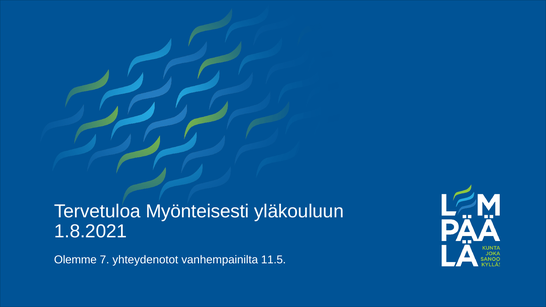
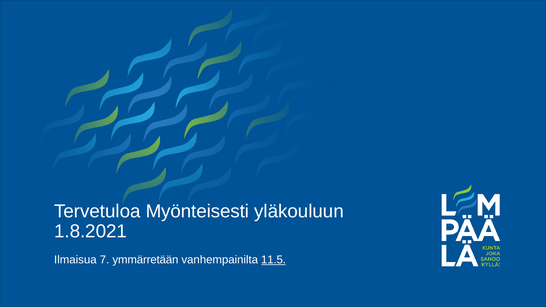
Olemme: Olemme -> Ilmaisua (75, 260)
yhteydenotot: yhteydenotot -> ymmärretään (145, 260)
11.5 underline: none -> present (273, 260)
